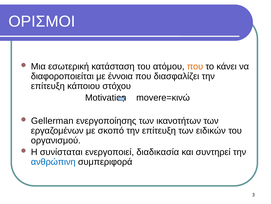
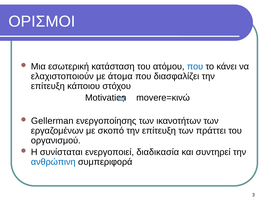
που colour: orange -> blue (195, 66)
διαφοροποιείται: διαφοροποιείται -> ελαχιστοποιούν (62, 76)
έννοια: έννοια -> άτομα (120, 76)
ειδικών: ειδικών -> πράττει (211, 130)
